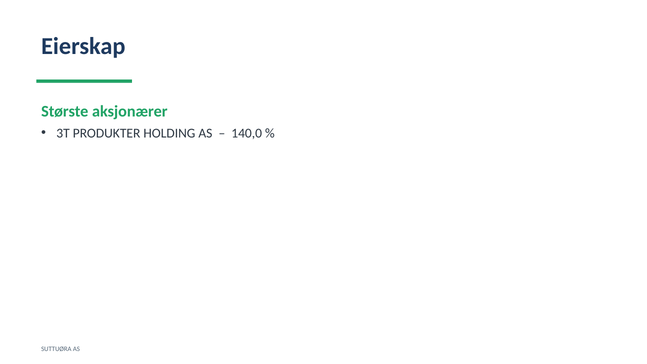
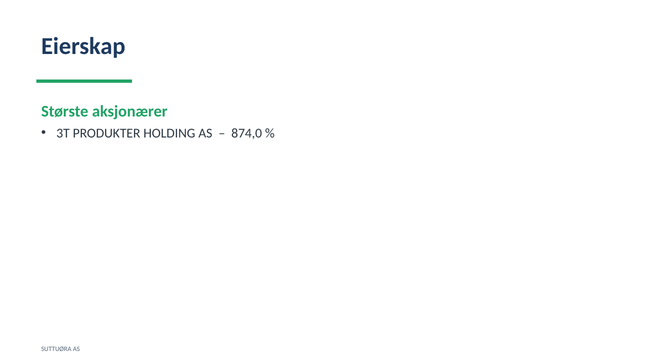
140,0: 140,0 -> 874,0 (247, 133)
